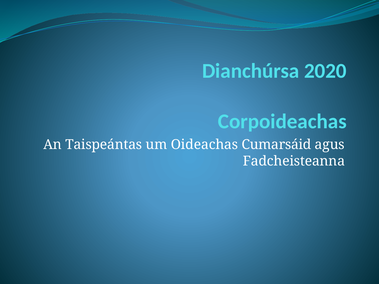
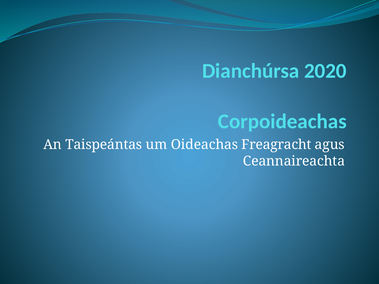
Cumarsáid: Cumarsáid -> Freagracht (276, 145)
Fadcheisteanna: Fadcheisteanna -> Ceannaireachta (294, 161)
